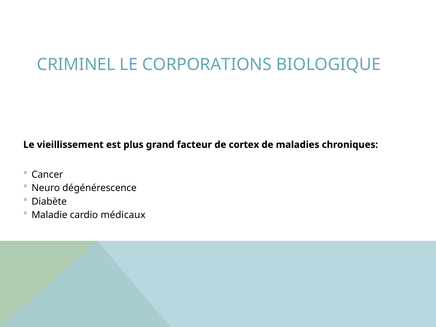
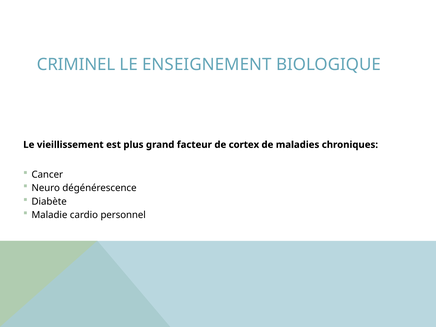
CORPORATIONS: CORPORATIONS -> ENSEIGNEMENT (207, 64)
médicaux: médicaux -> personnel (123, 215)
